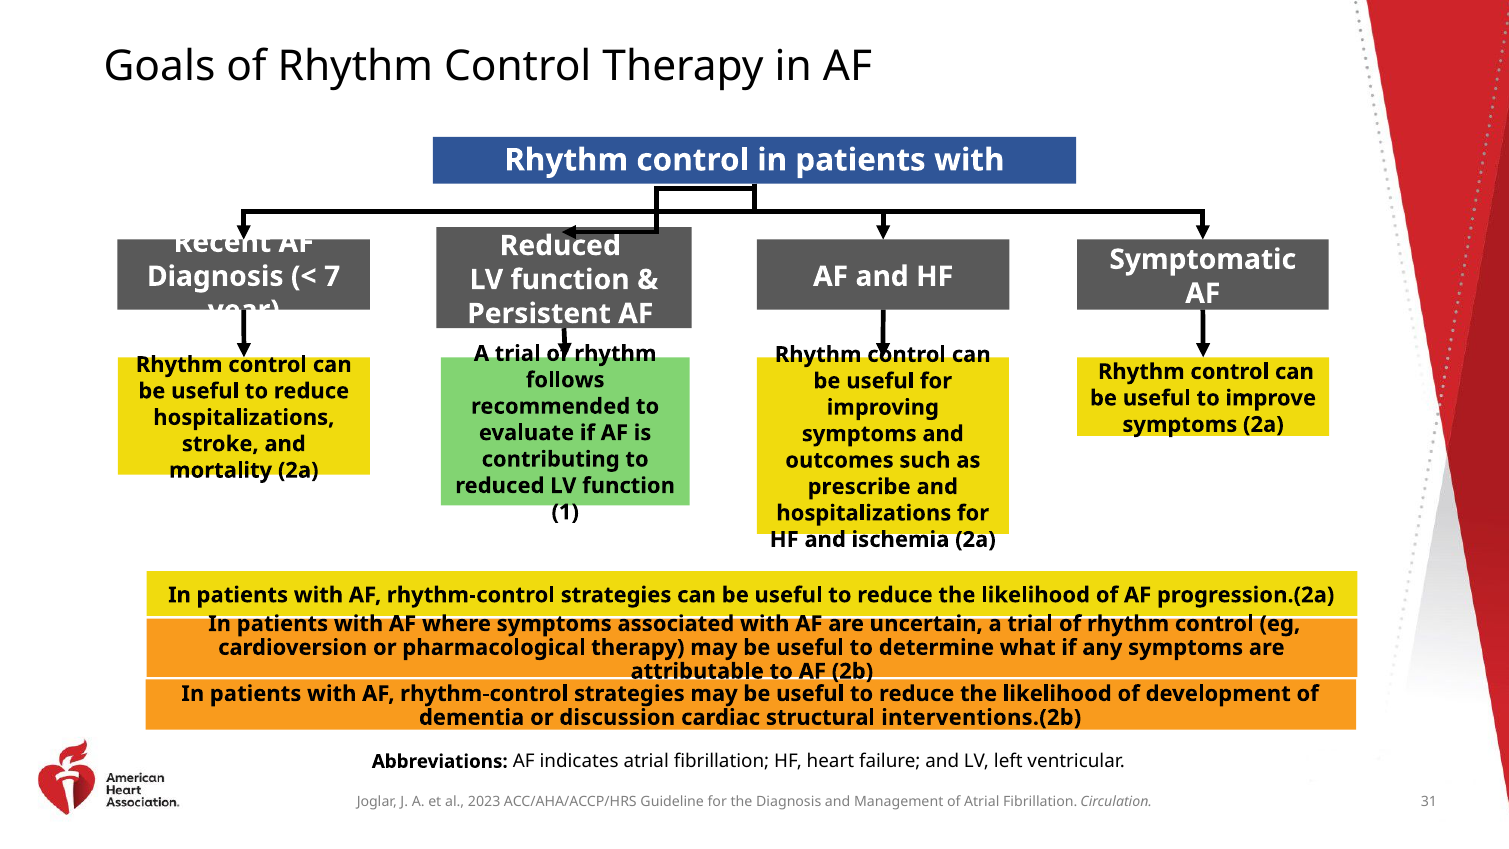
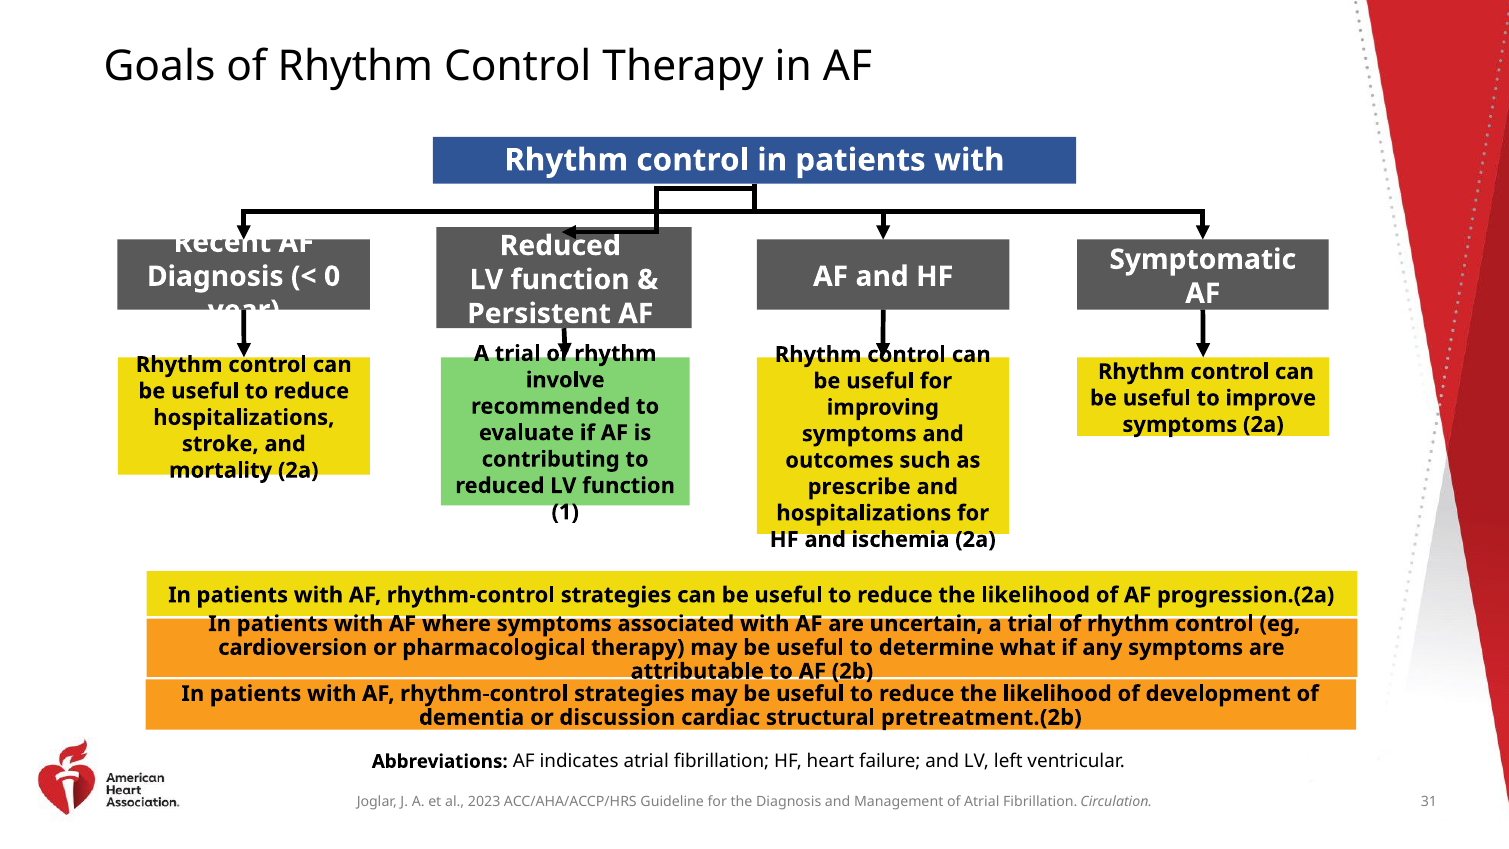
7: 7 -> 0 (332, 276)
follows: follows -> involve (565, 380)
interventions.(2b: interventions.(2b -> pretreatment.(2b (981, 717)
